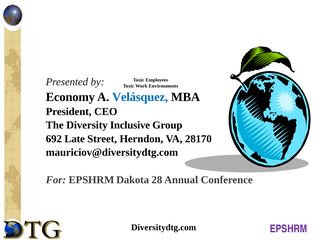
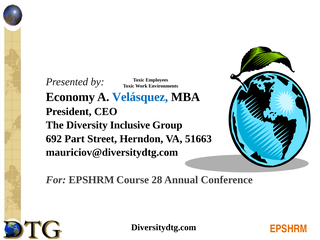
Late: Late -> Part (75, 139)
28170: 28170 -> 51663 (198, 139)
Dakota: Dakota -> Course (133, 180)
EPSHRM colour: purple -> orange (289, 229)
